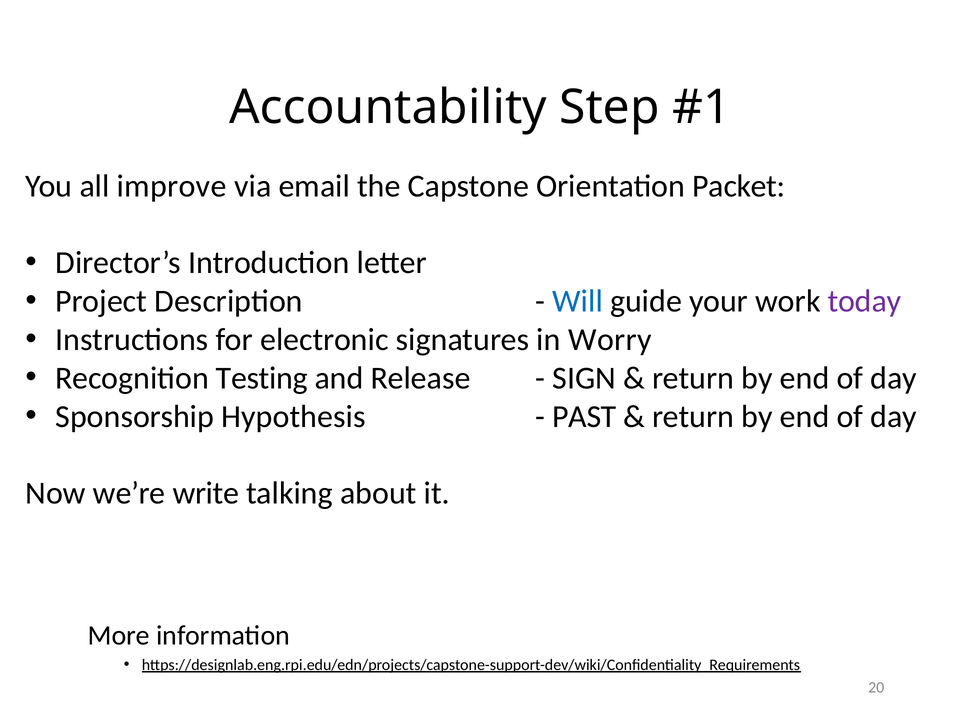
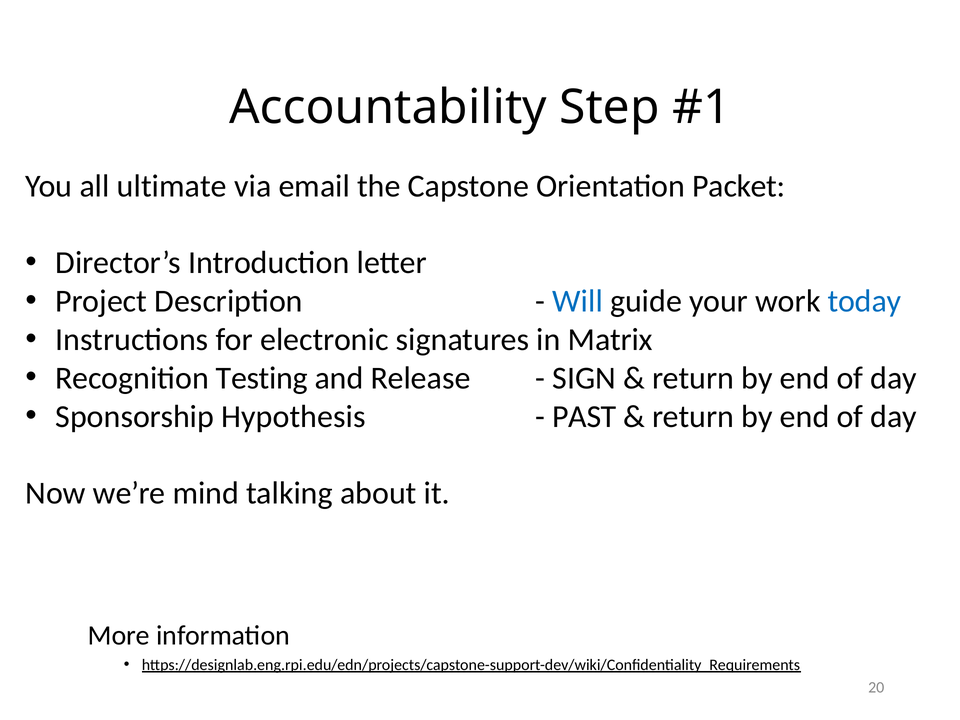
improve: improve -> ultimate (172, 186)
today colour: purple -> blue (864, 301)
Worry: Worry -> Matrix (610, 340)
write: write -> mind (206, 493)
